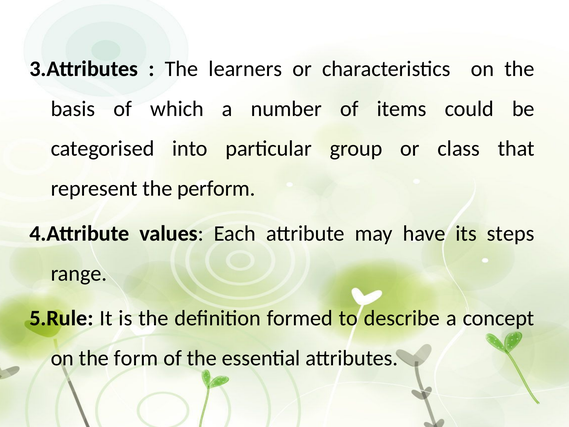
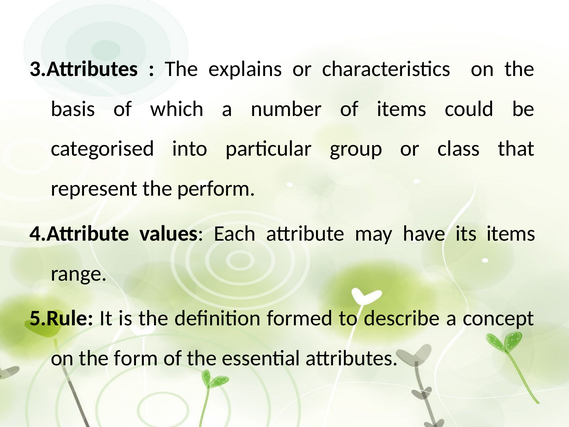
learners: learners -> explains (245, 69)
its steps: steps -> items (511, 233)
